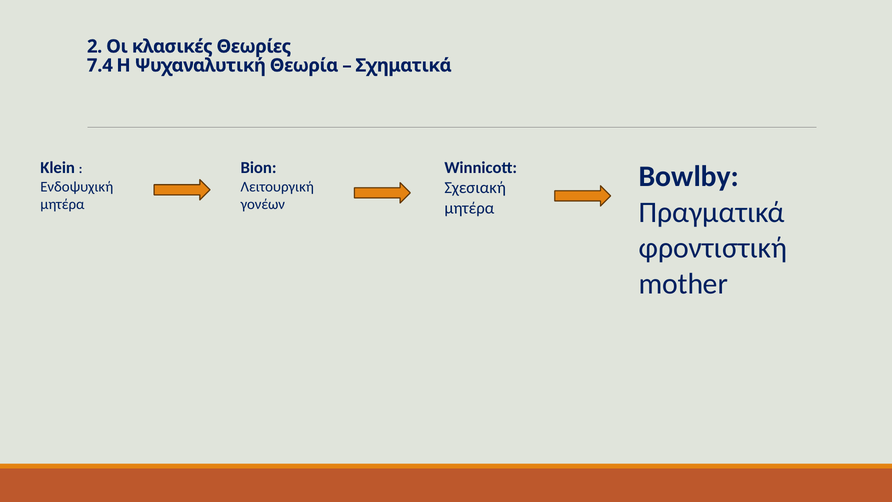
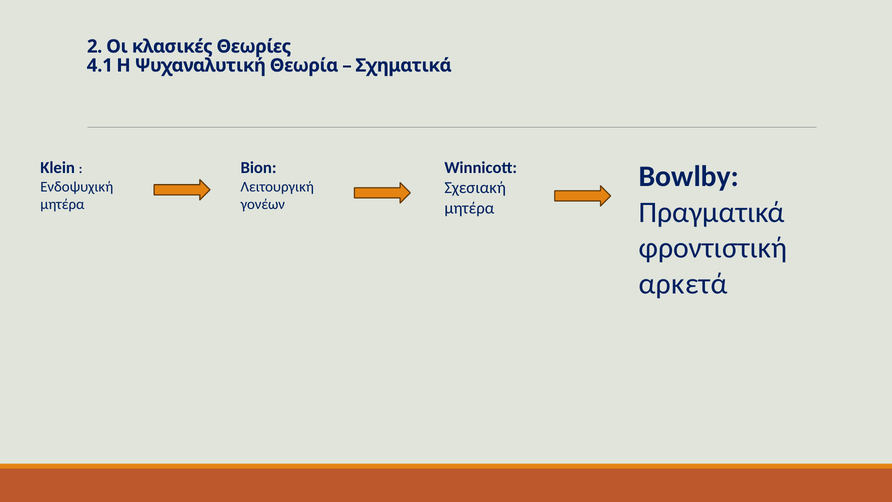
7.4: 7.4 -> 4.1 (100, 65)
mother: mother -> αρκετά (683, 284)
